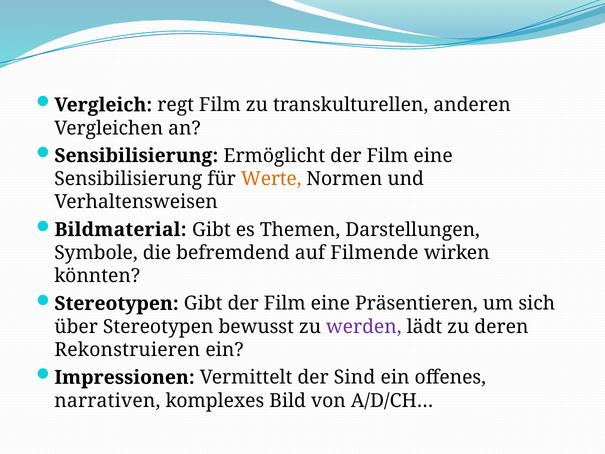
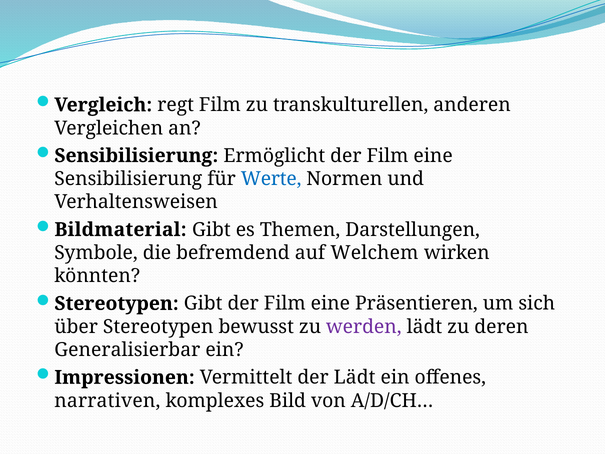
Werte colour: orange -> blue (271, 179)
Filmende: Filmende -> Welchem (374, 253)
Rekonstruieren: Rekonstruieren -> Generalisierbar (127, 350)
der Sind: Sind -> Lädt (355, 377)
